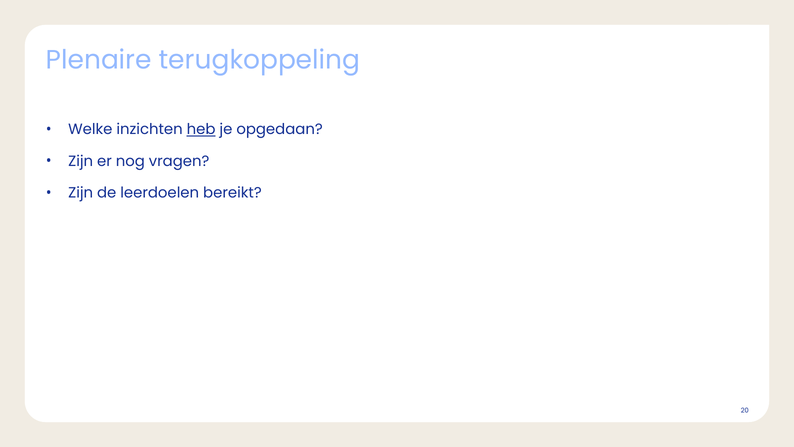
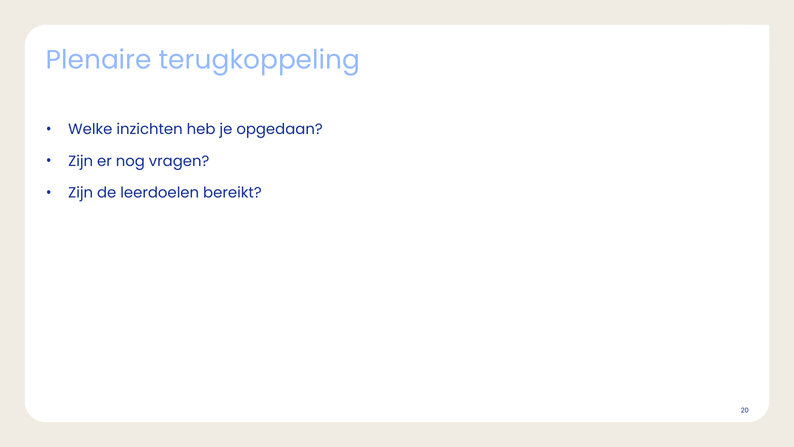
heb underline: present -> none (201, 129)
